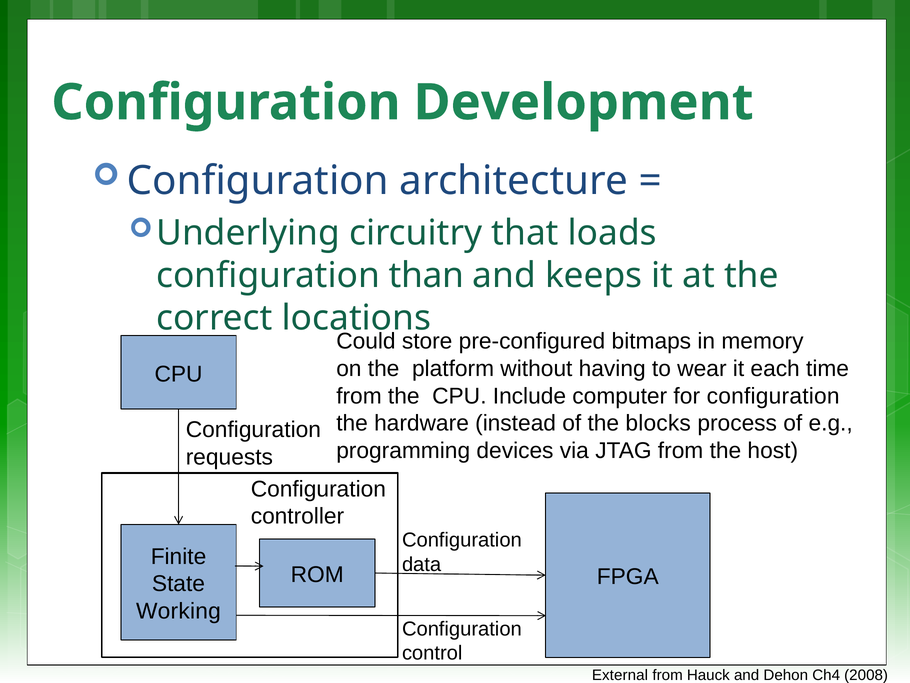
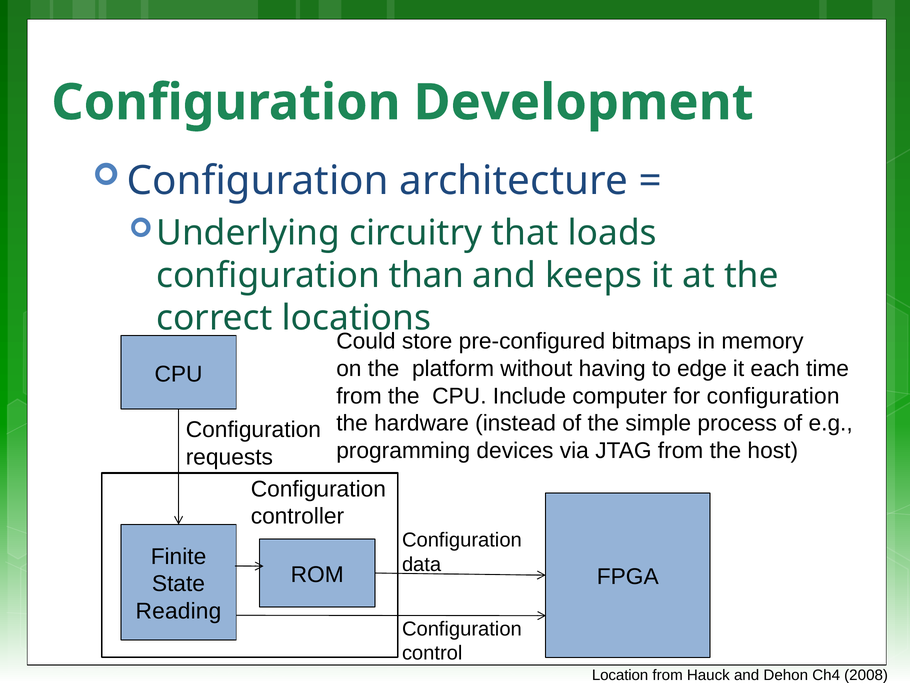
wear: wear -> edge (702, 368)
blocks: blocks -> simple (658, 423)
Working: Working -> Reading (178, 611)
External: External -> Location (620, 675)
